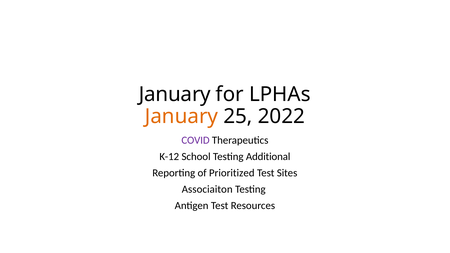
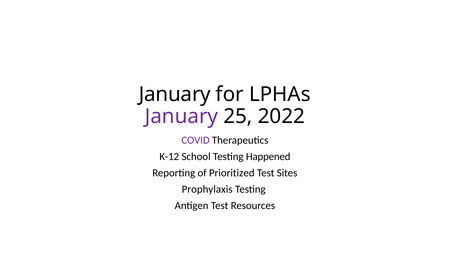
January colour: orange -> purple (181, 117)
Additional: Additional -> Happened (268, 157)
Associaiton: Associaiton -> Prophylaxis (207, 189)
